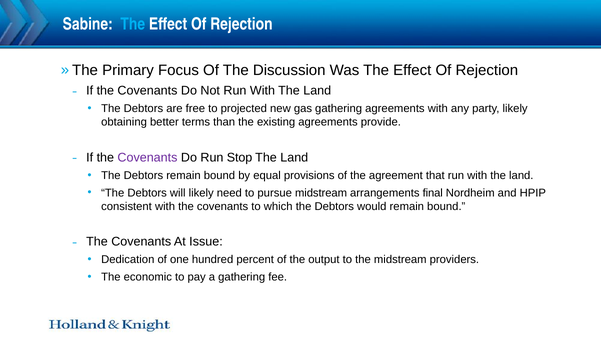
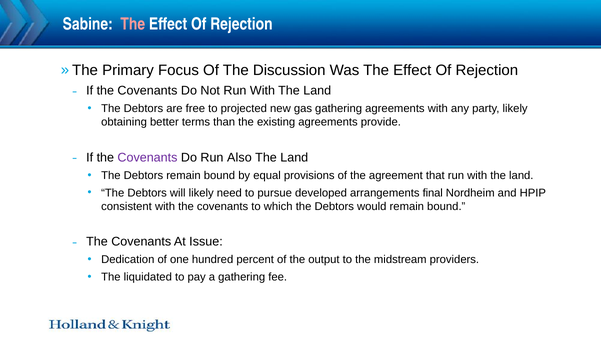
The colour: light blue -> pink (133, 24)
Stop: Stop -> Also (239, 158)
pursue midstream: midstream -> developed (321, 193)
economic: economic -> liquidated (148, 277)
